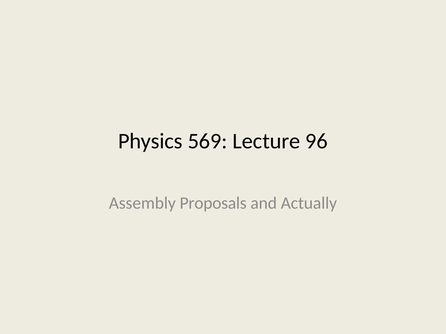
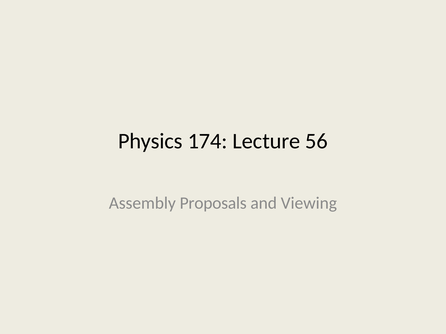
569: 569 -> 174 (208, 141)
96: 96 -> 56 (316, 141)
Actually: Actually -> Viewing (309, 203)
